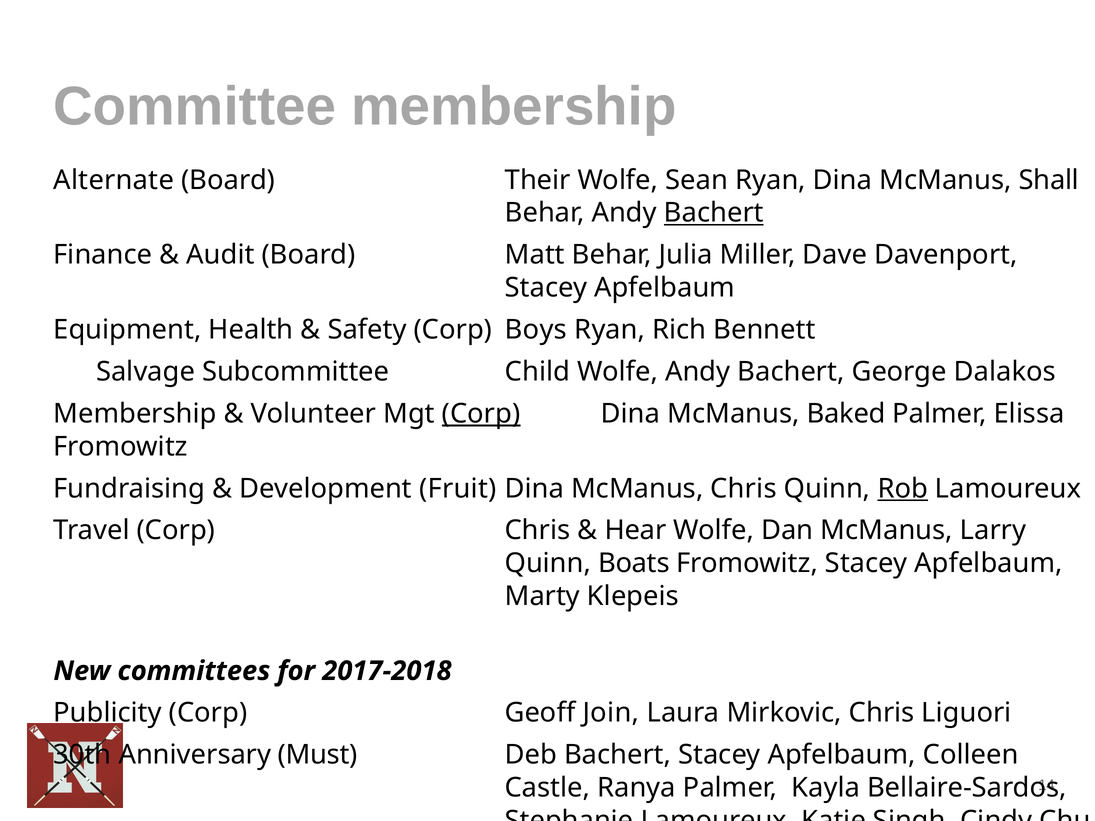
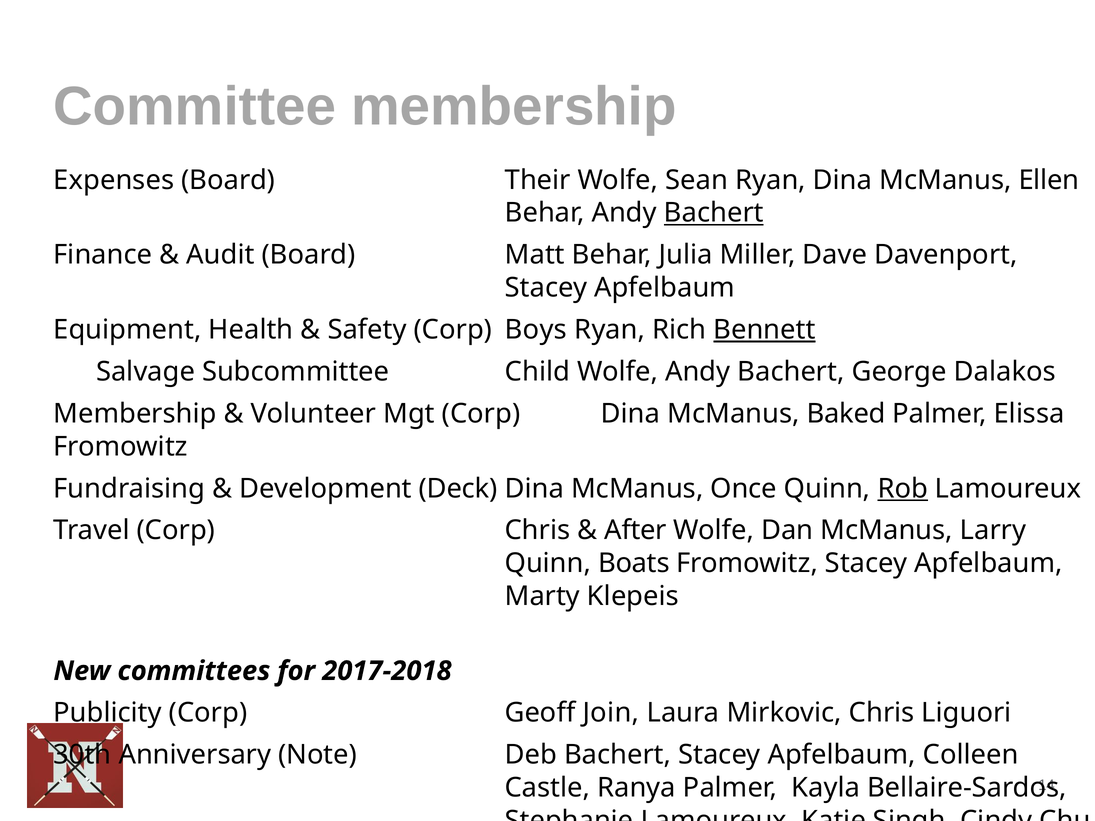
Alternate: Alternate -> Expenses (114, 180)
Shall: Shall -> Ellen (1049, 180)
Bennett underline: none -> present (764, 330)
Corp underline: present -> none (481, 414)
Fruit: Fruit -> Deck (458, 489)
McManus Chris: Chris -> Once (744, 489)
Hear: Hear -> After (636, 531)
Must: Must -> Note (318, 755)
